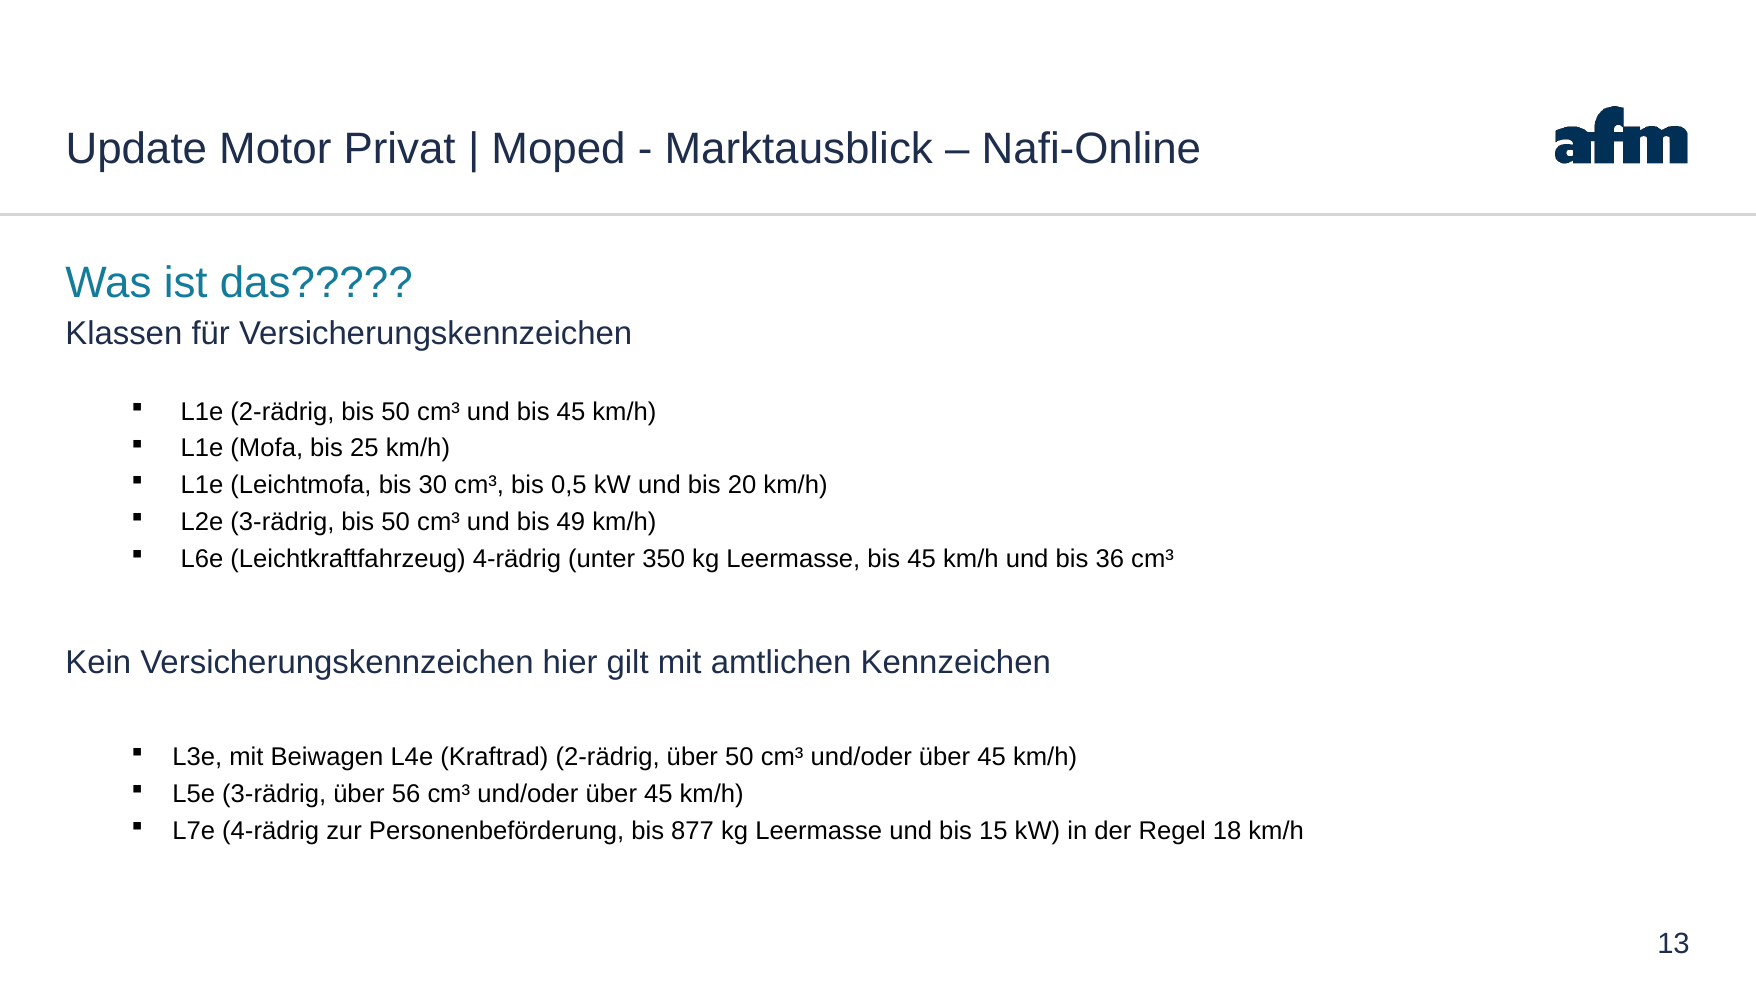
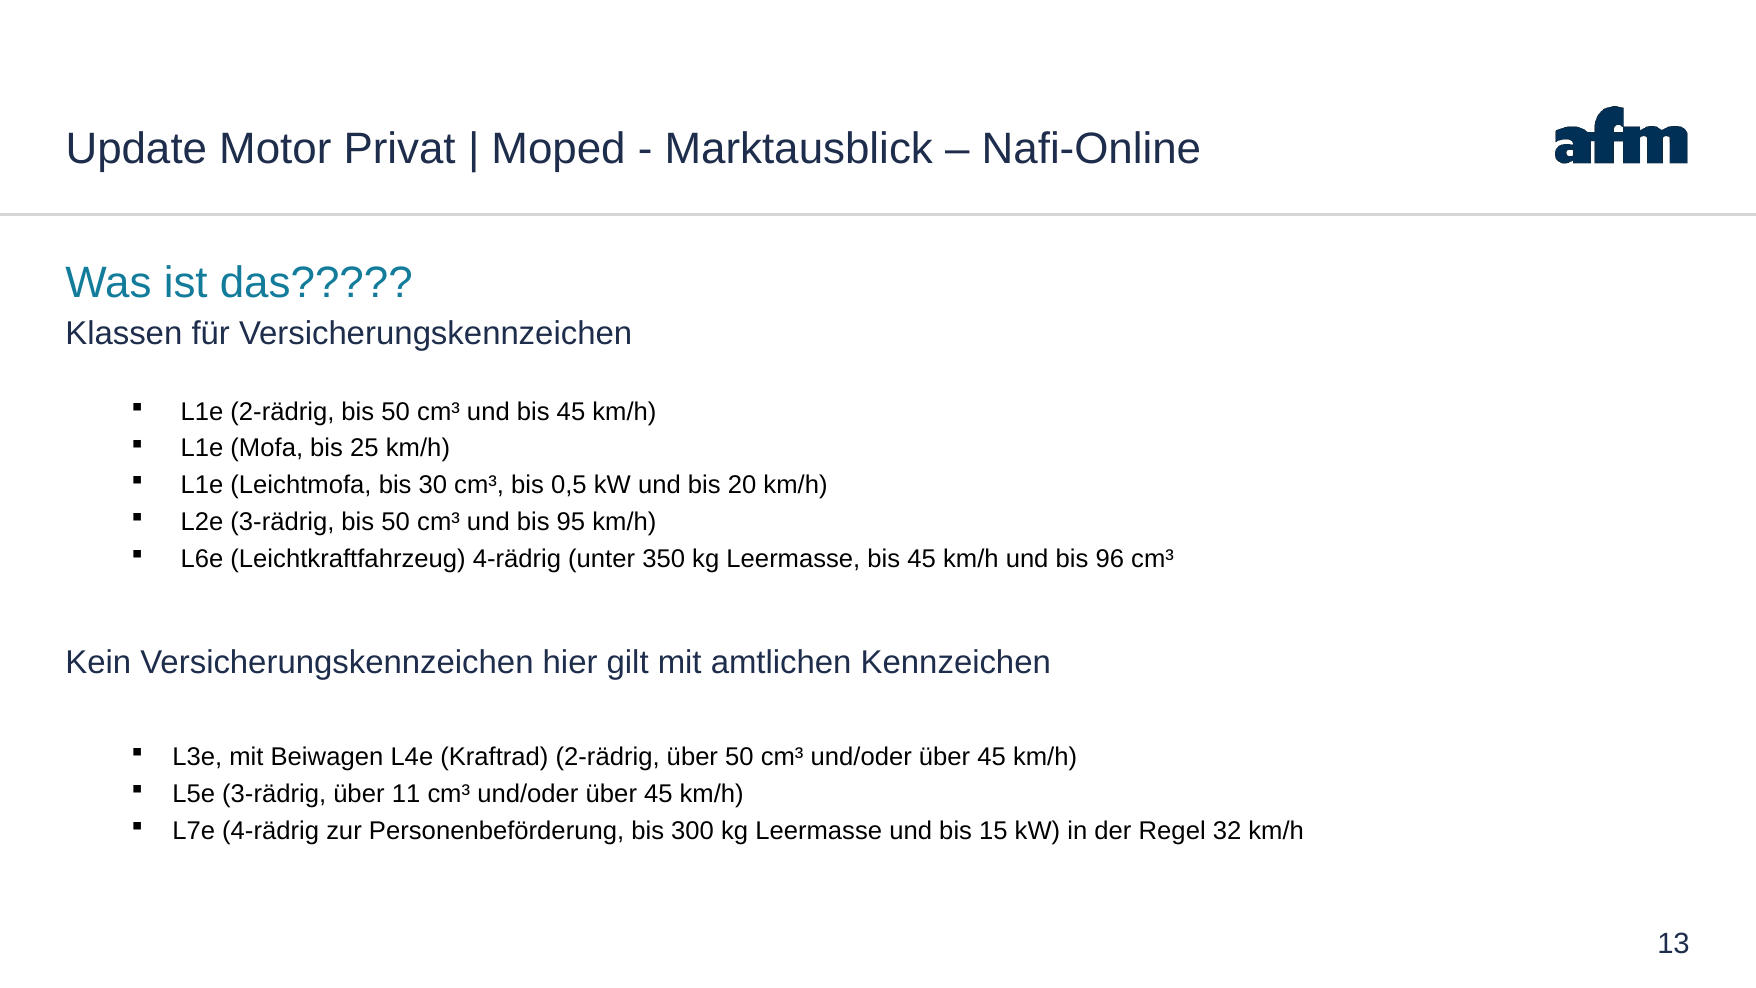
49: 49 -> 95 (571, 522)
36: 36 -> 96 (1110, 559)
56: 56 -> 11 (406, 794)
877: 877 -> 300 (693, 831)
18: 18 -> 32 (1227, 831)
